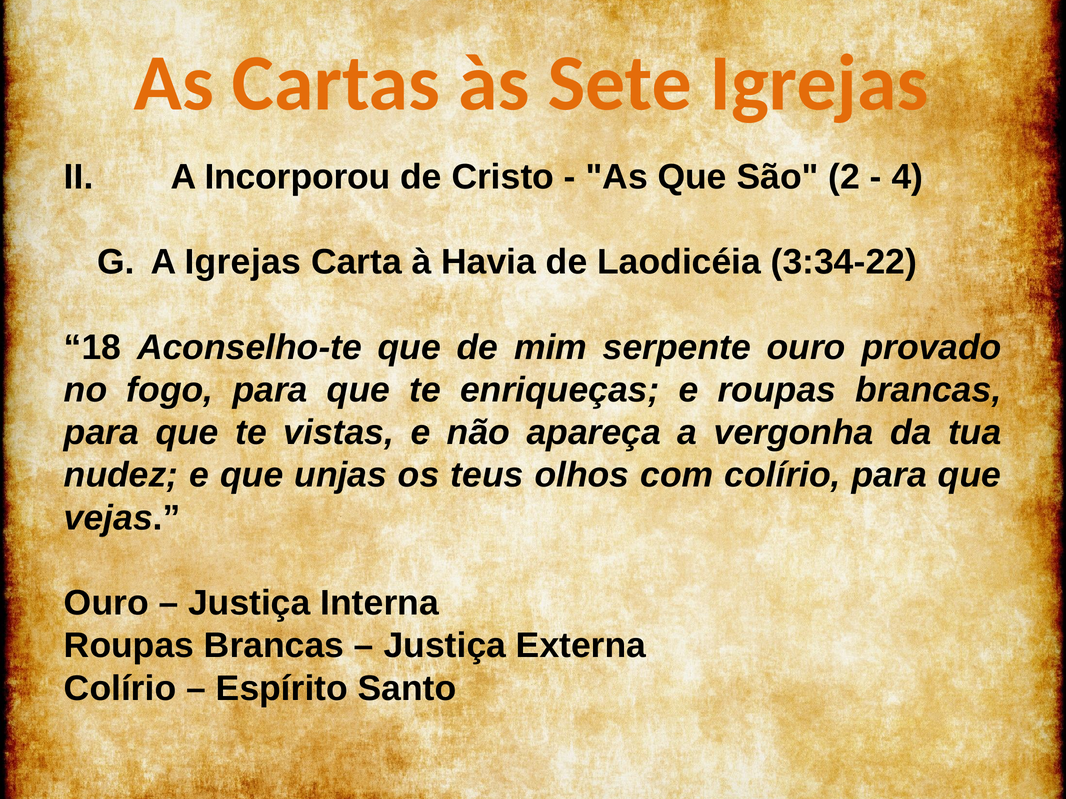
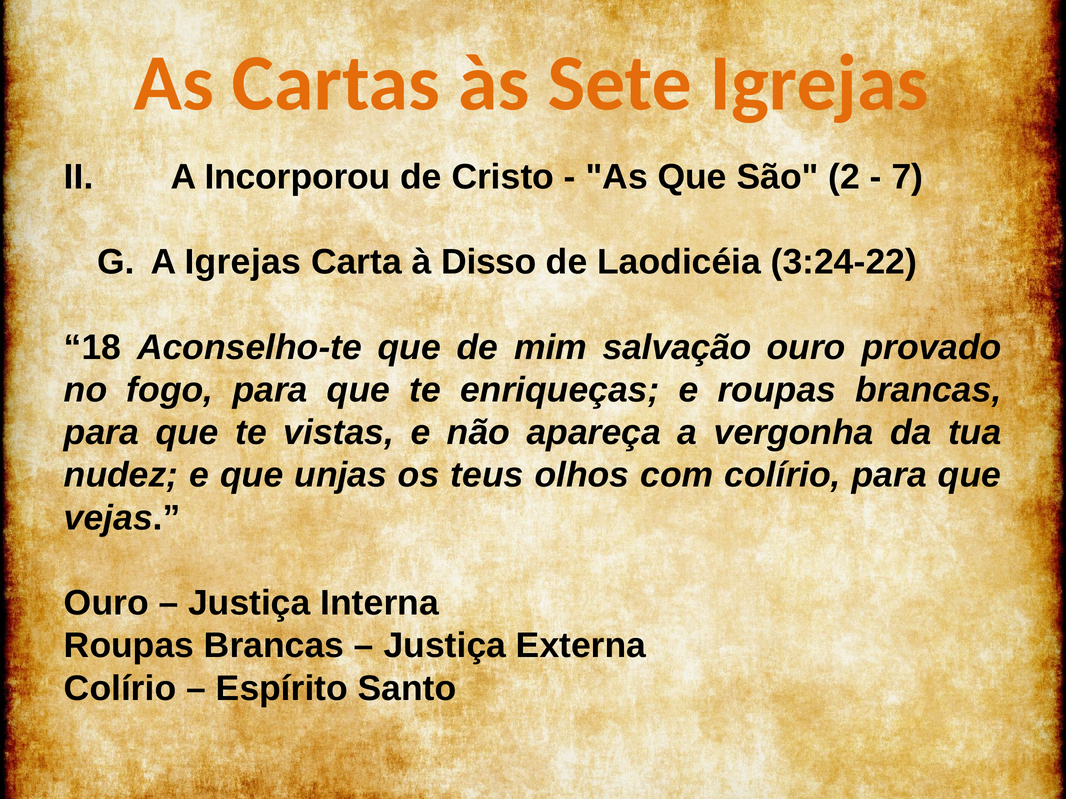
4: 4 -> 7 (907, 177)
Havia: Havia -> Disso (489, 262)
3:34-22: 3:34-22 -> 3:24-22 (844, 262)
serpente: serpente -> salvação (677, 348)
